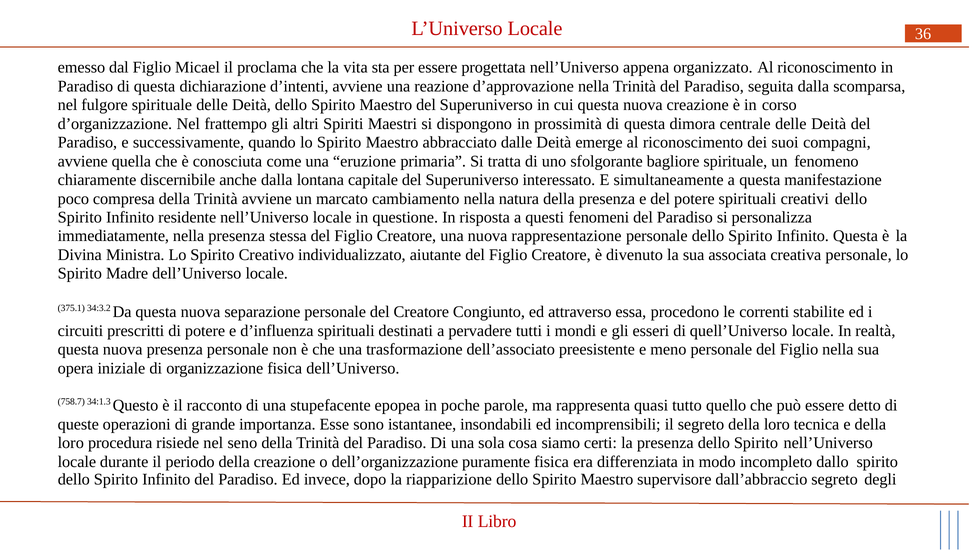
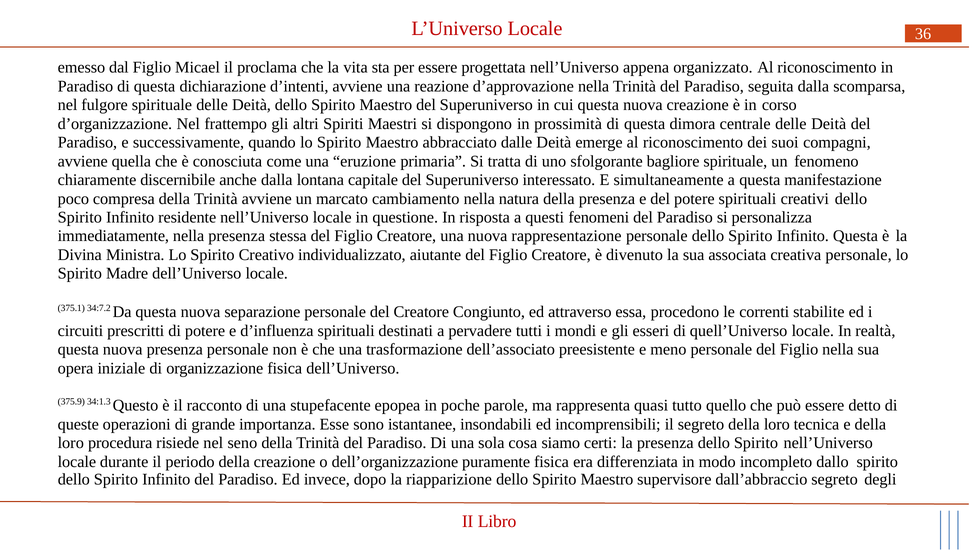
34:3.2: 34:3.2 -> 34:7.2 (99, 308)
758.7: 758.7 -> 375.9 (71, 402)
